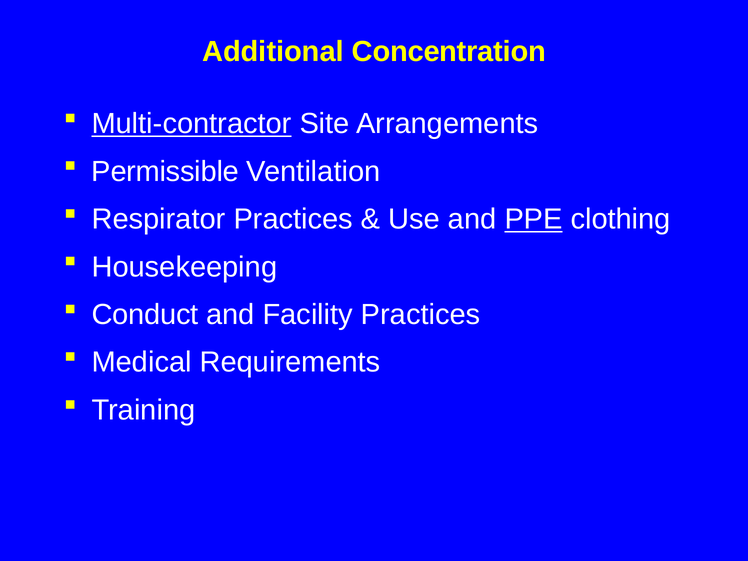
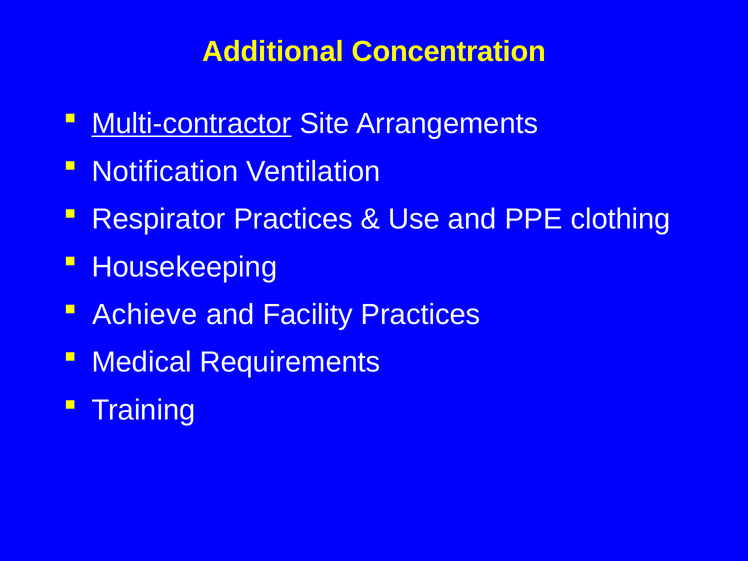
Permissible: Permissible -> Notification (165, 171)
PPE underline: present -> none (534, 219)
Conduct: Conduct -> Achieve (145, 315)
